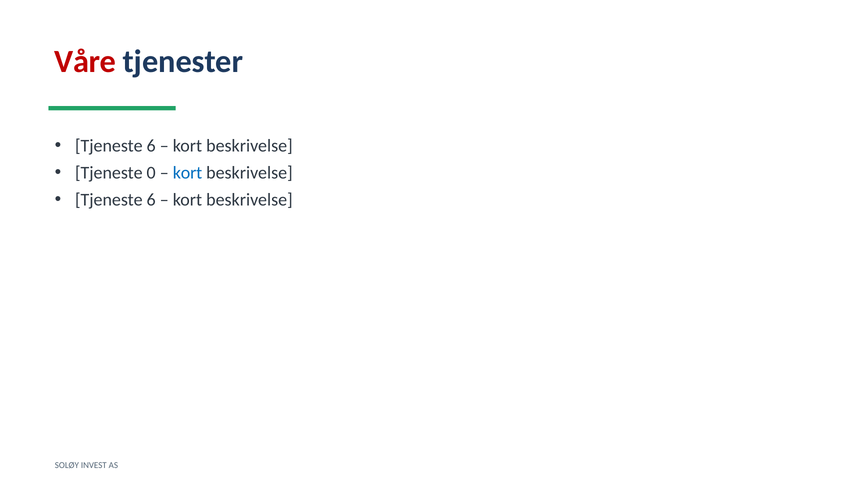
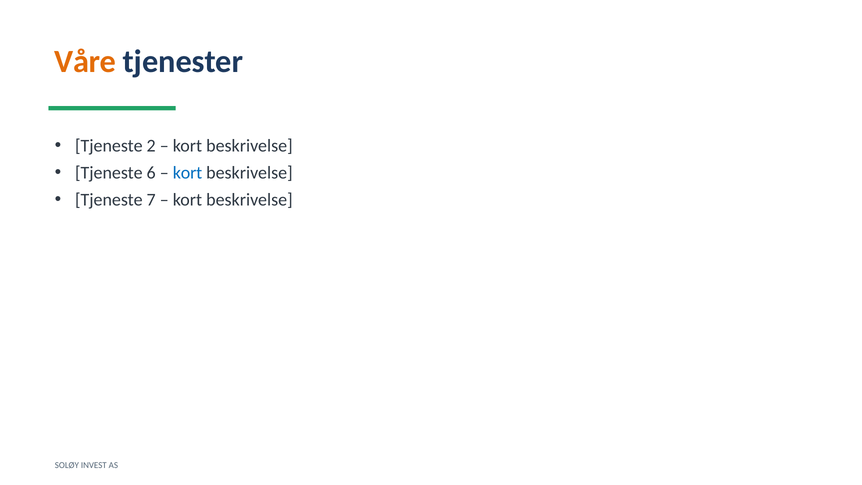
Våre colour: red -> orange (85, 62)
6: 6 -> 2 (151, 146)
0: 0 -> 6 (151, 173)
6: 6 -> 7 (151, 200)
